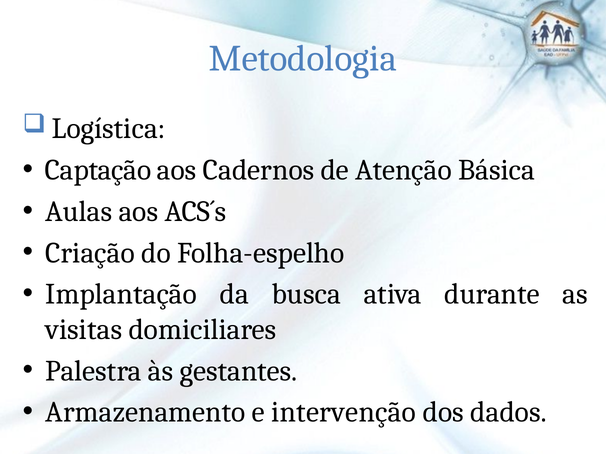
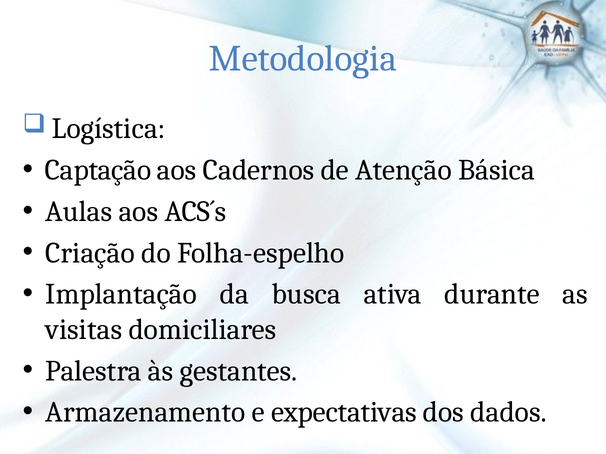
intervenção: intervenção -> expectativas (344, 413)
